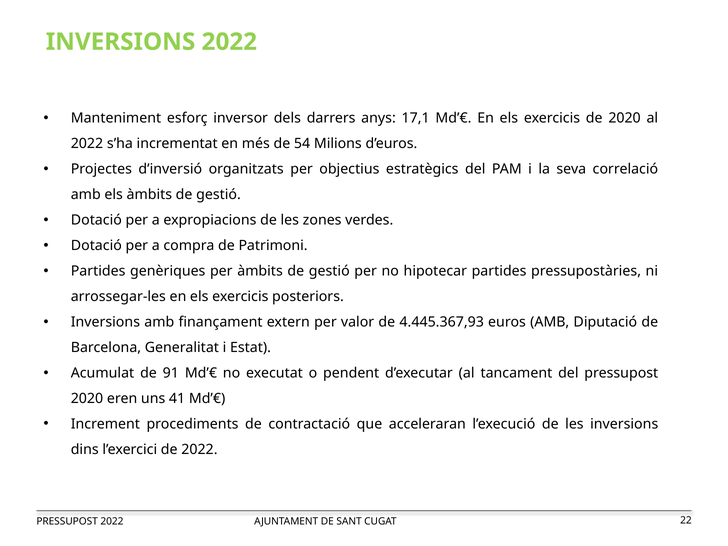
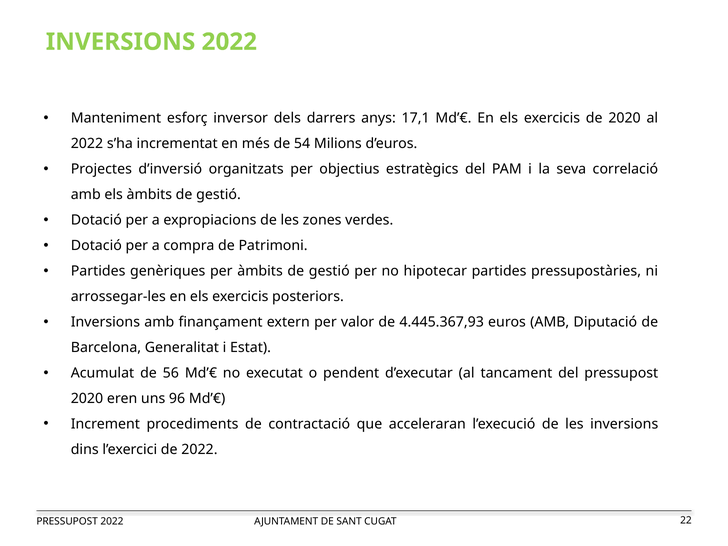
91: 91 -> 56 (171, 373)
41: 41 -> 96 (177, 399)
